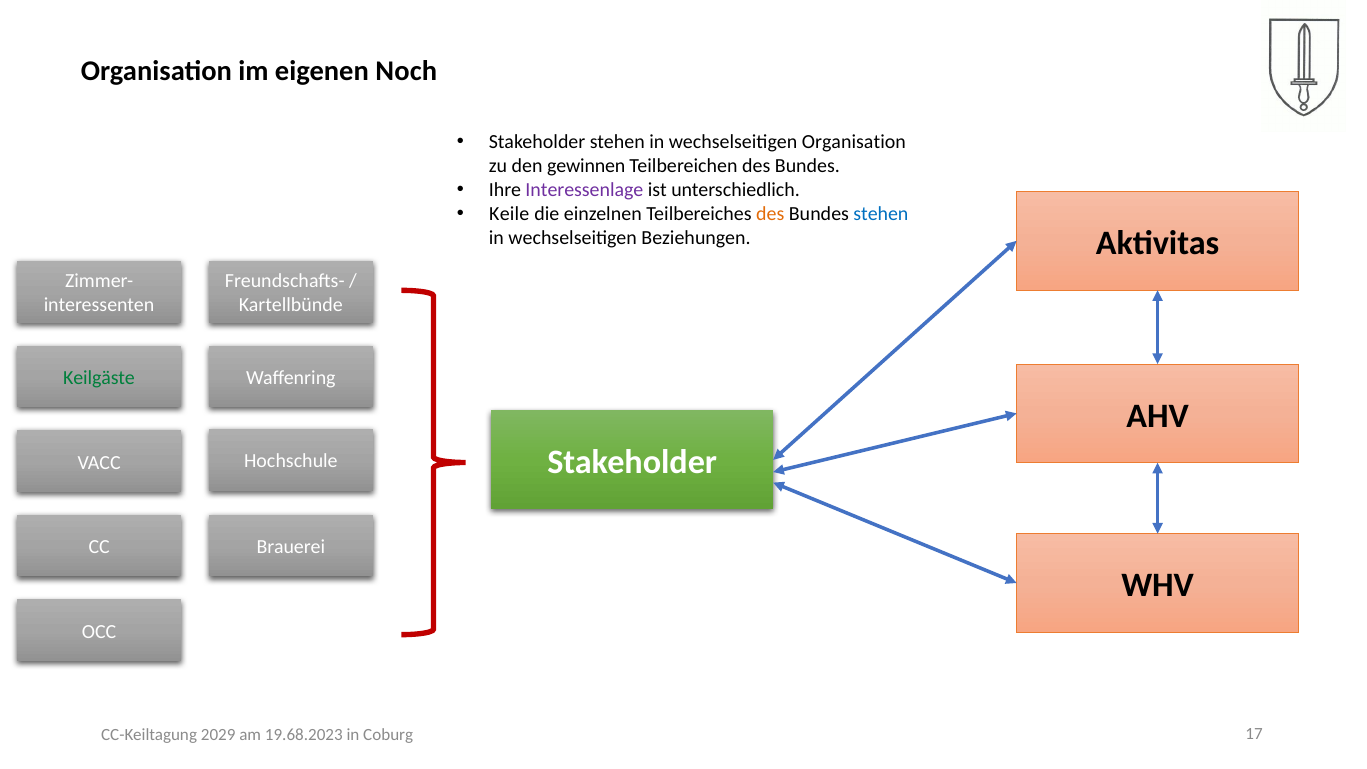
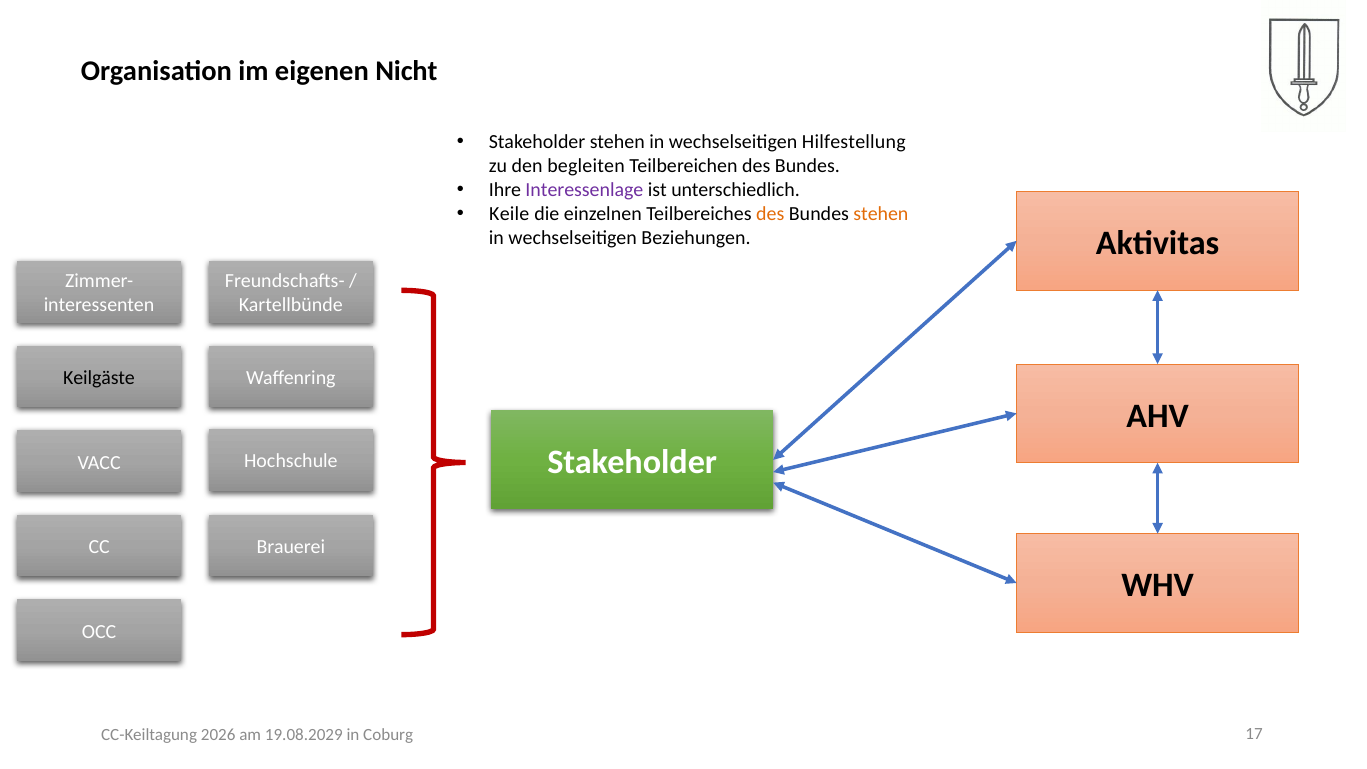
Noch: Noch -> Nicht (406, 71)
wechselseitigen Organisation: Organisation -> Hilfestellung (854, 142)
gewinnen: gewinnen -> begleiten (586, 166)
stehen colour: blue -> orange (881, 214)
Keilgäste colour: green -> black (99, 378)
2029: 2029 -> 2026 (218, 734)
19.68.2023: 19.68.2023 -> 19.08.2029 (304, 734)
